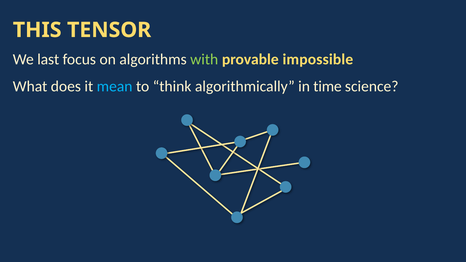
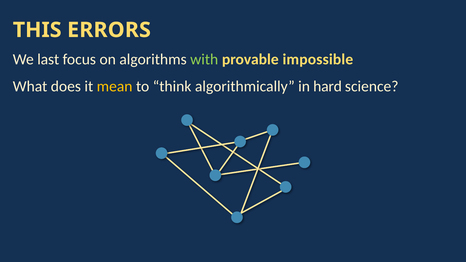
TENSOR: TENSOR -> ERRORS (109, 30)
mean colour: light blue -> yellow (115, 87)
time: time -> hard (328, 87)
